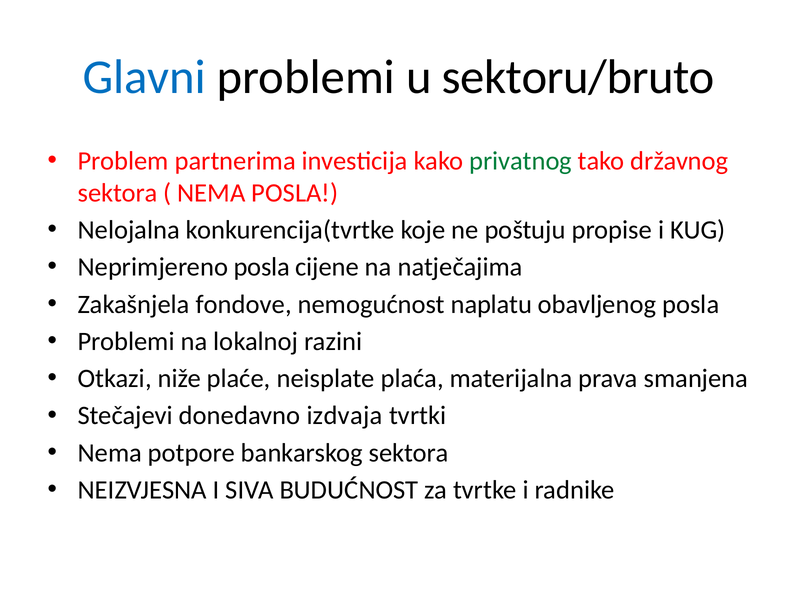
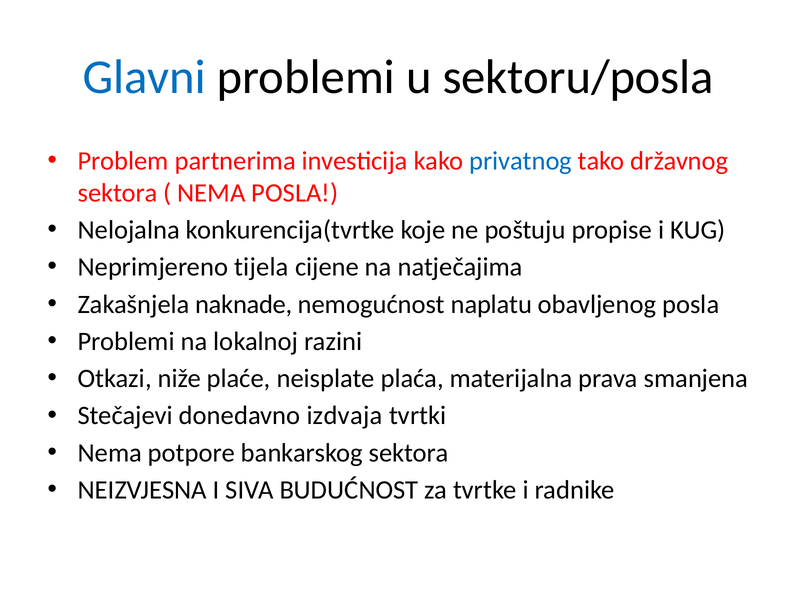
sektoru/bruto: sektoru/bruto -> sektoru/posla (578, 77)
privatnog colour: green -> blue (521, 161)
Neprimjereno posla: posla -> tijela (261, 268)
fondove: fondove -> naknade (244, 305)
